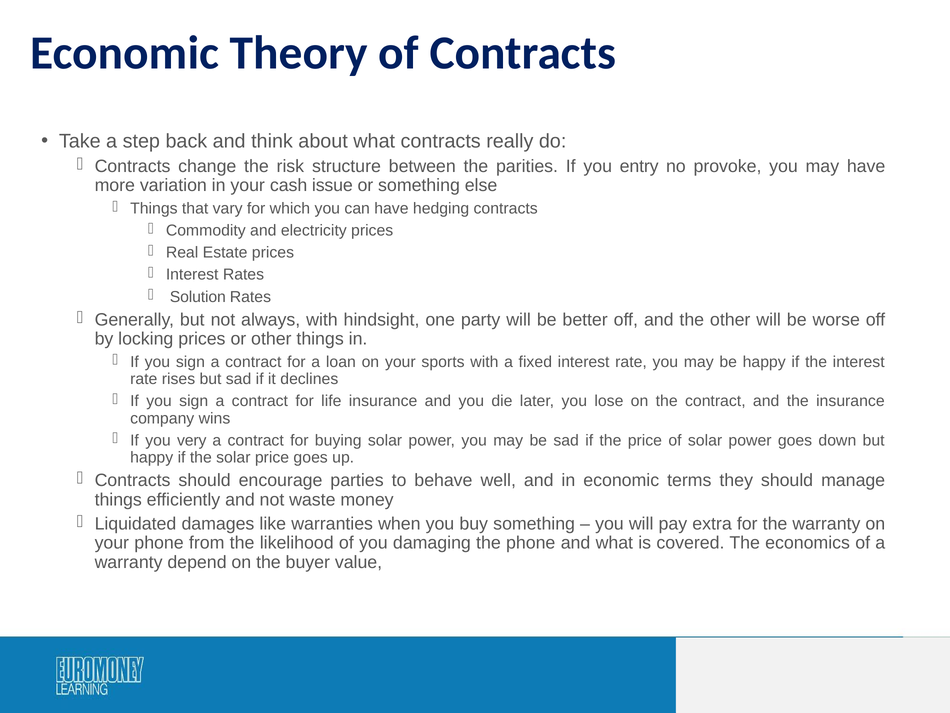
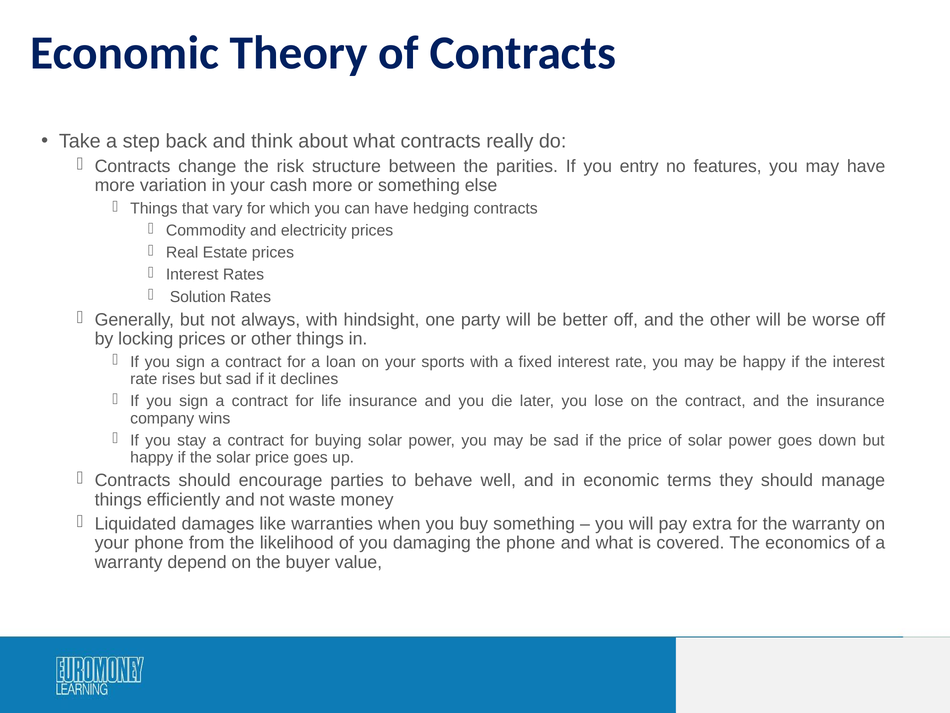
provoke: provoke -> features (728, 166)
cash issue: issue -> more (332, 185)
very: very -> stay (192, 440)
